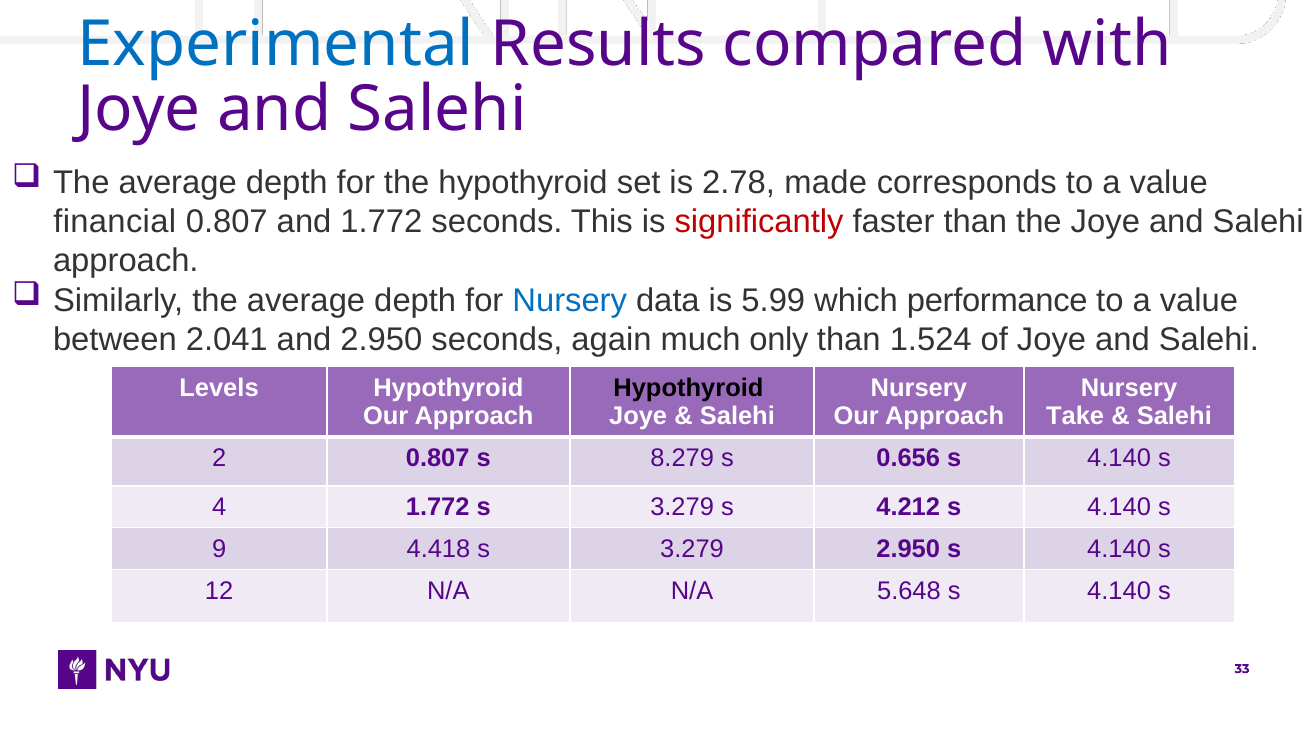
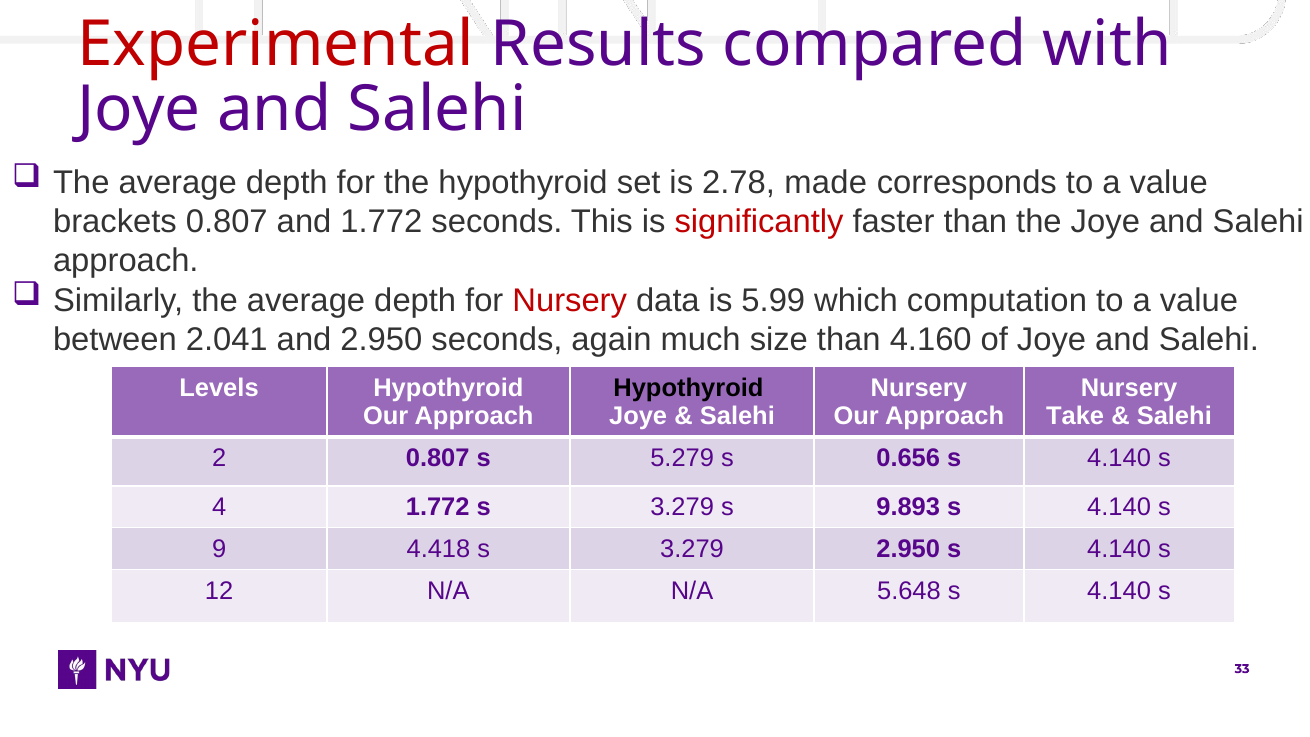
Experimental colour: blue -> red (276, 44)
financial: financial -> brackets (115, 222)
Nursery colour: blue -> red (570, 300)
performance: performance -> computation (997, 300)
only: only -> size (779, 340)
1.524: 1.524 -> 4.160 (931, 340)
8.279: 8.279 -> 5.279 (682, 458)
4.212: 4.212 -> 9.893 (908, 507)
